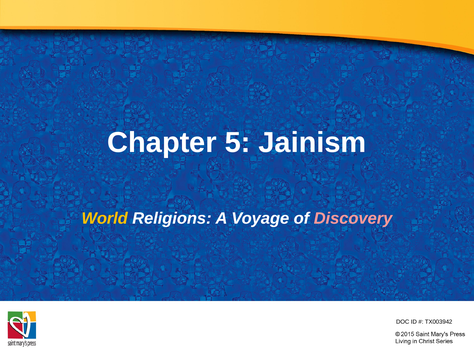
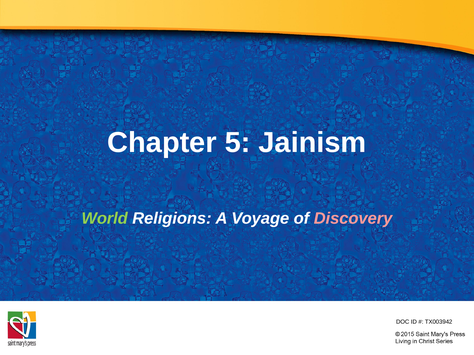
World colour: yellow -> light green (105, 219)
